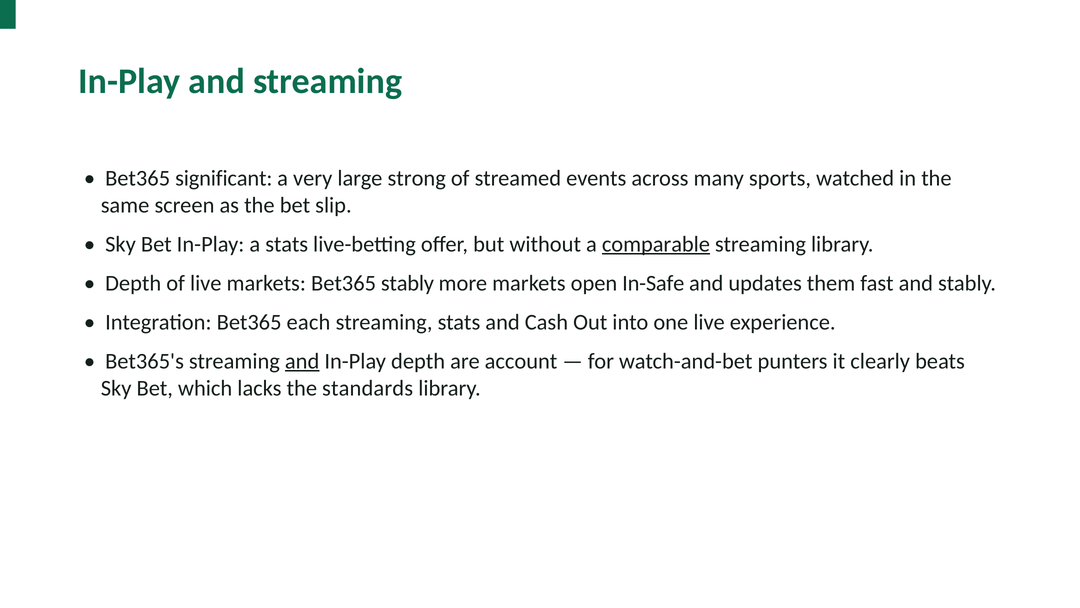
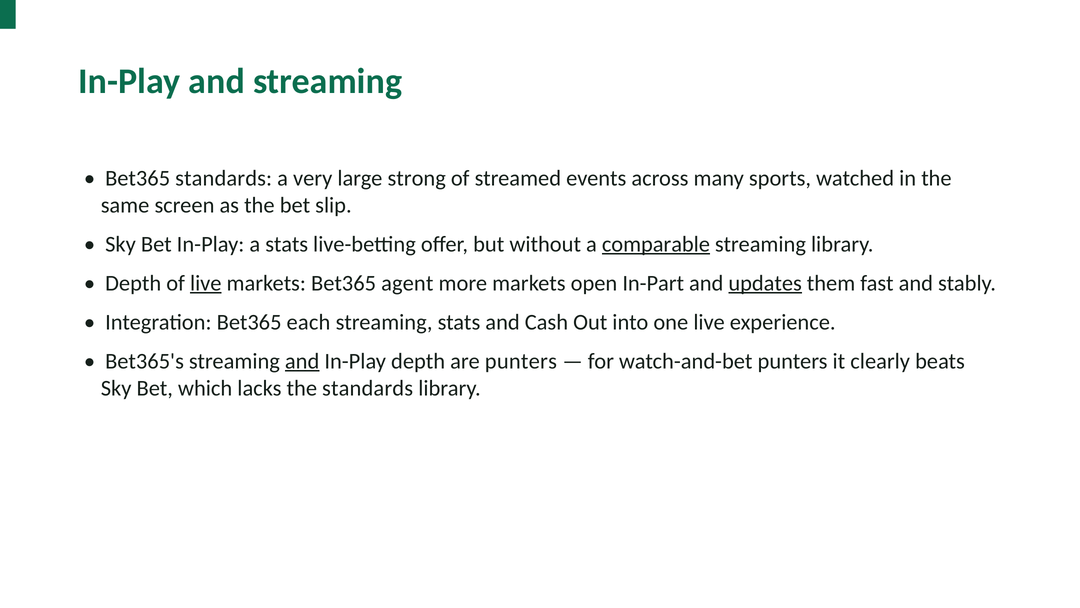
Bet365 significant: significant -> standards (224, 178)
live underline: none -> present (206, 283)
Bet365 stably: stably -> agent (407, 283)
In-Safe: In-Safe -> In-Part (653, 283)
updates underline: none -> present (765, 283)
are account: account -> punters (521, 361)
